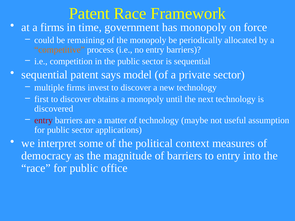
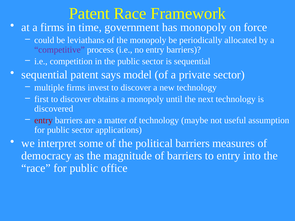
remaining: remaining -> leviathans (86, 40)
competitive colour: orange -> purple (59, 50)
political context: context -> barriers (193, 144)
